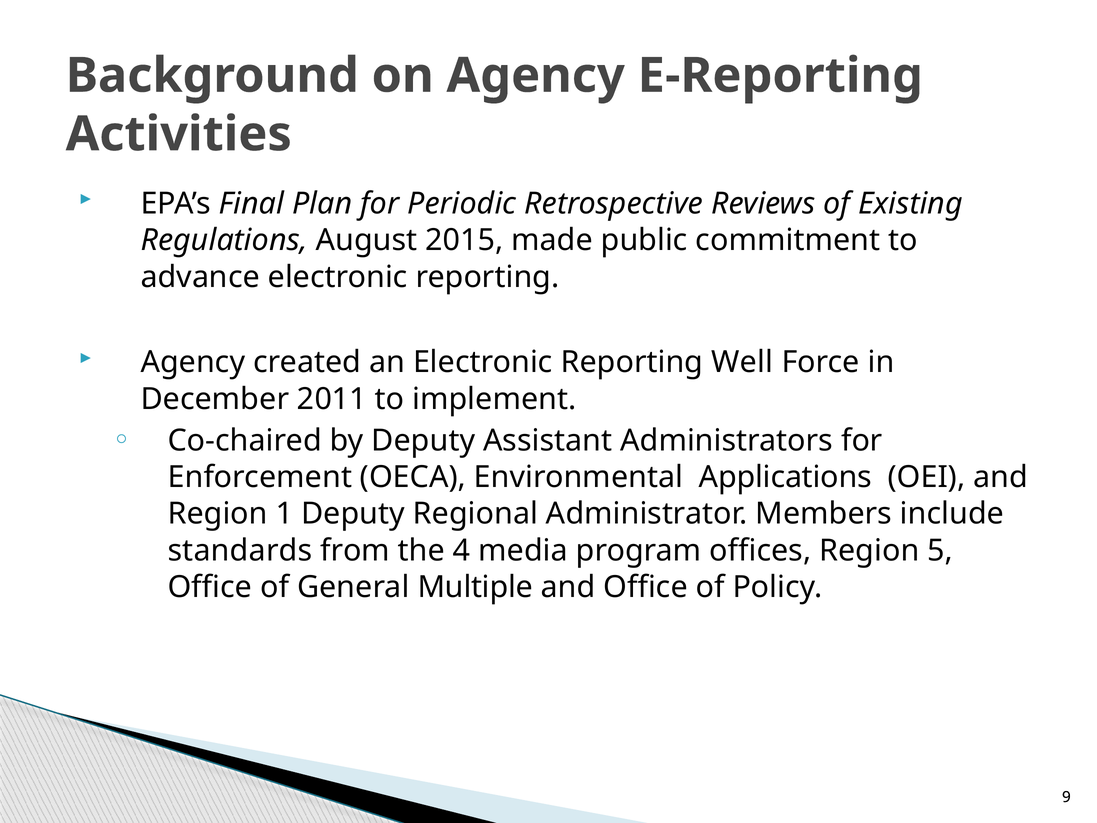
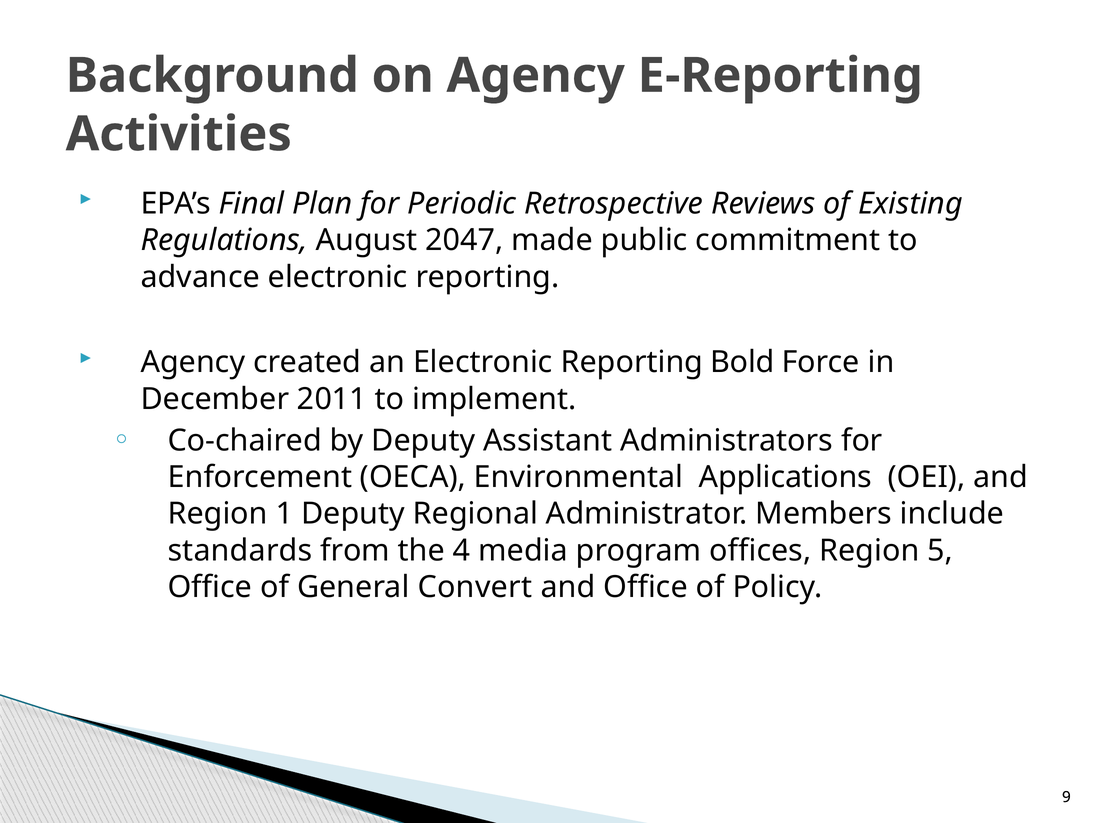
2015: 2015 -> 2047 (464, 240)
Well: Well -> Bold (742, 362)
Multiple: Multiple -> Convert (475, 587)
